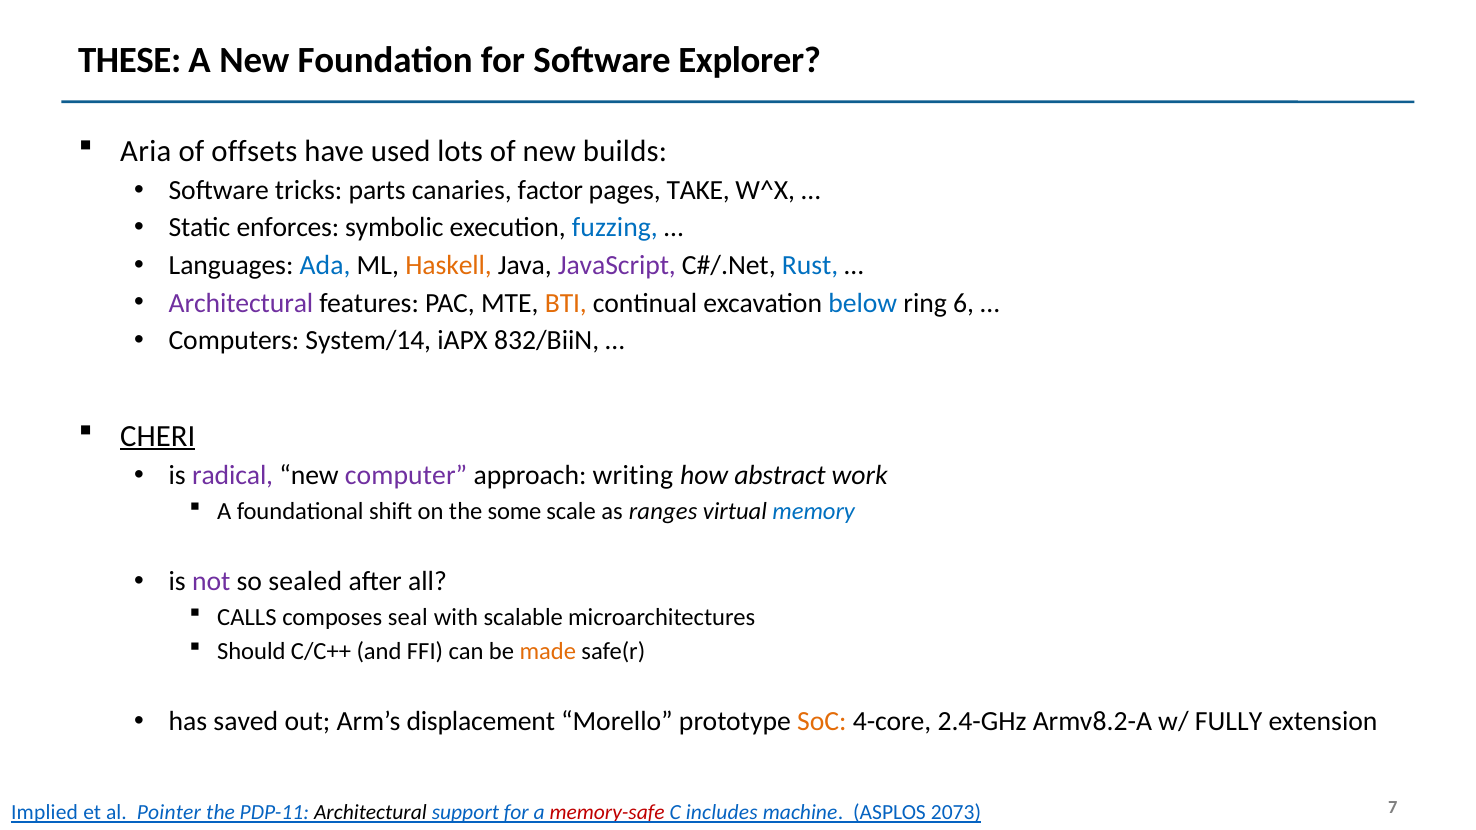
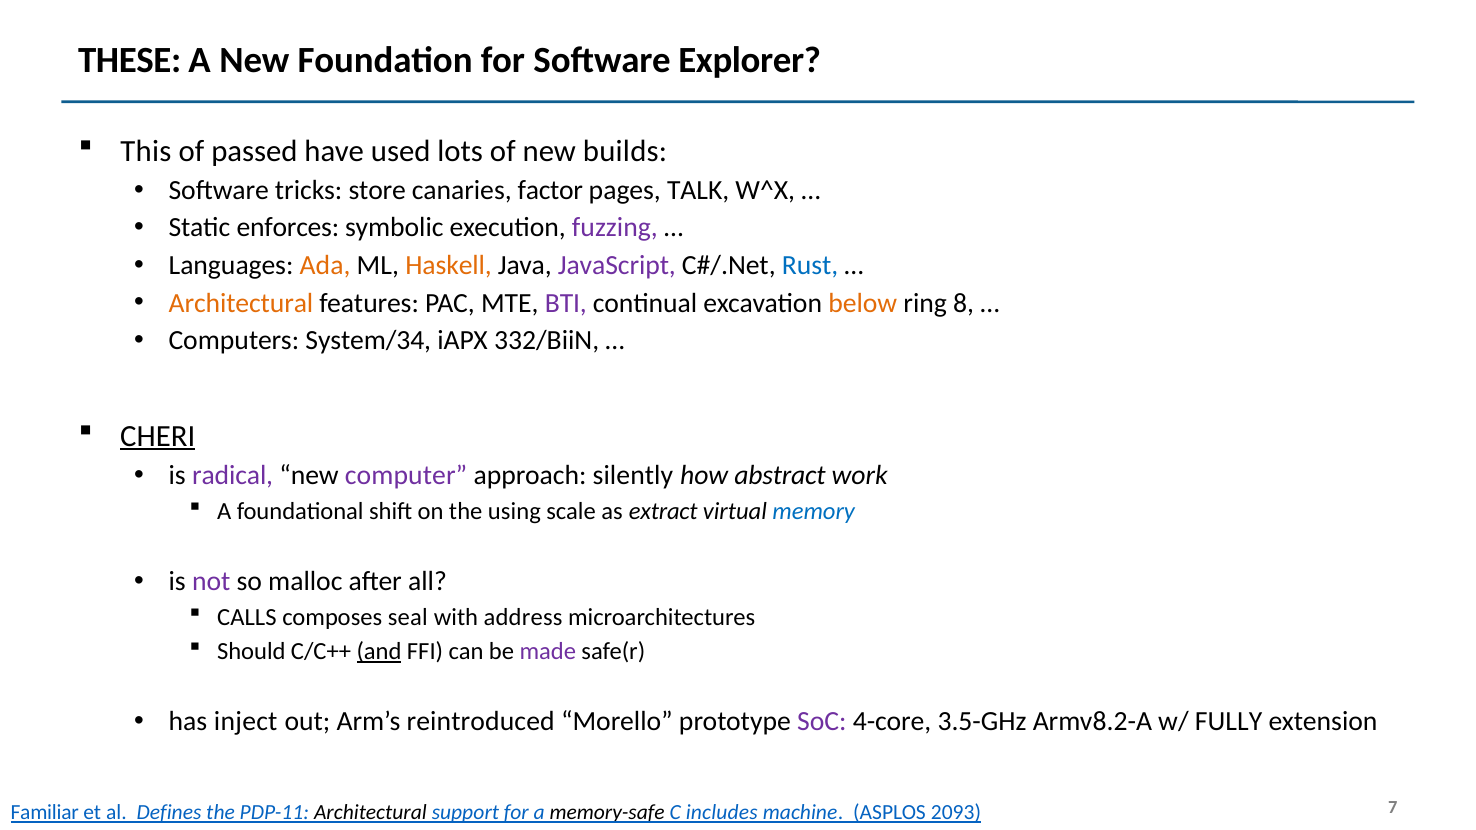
Aria: Aria -> This (146, 151)
offsets: offsets -> passed (254, 151)
parts: parts -> store (377, 190)
TAKE: TAKE -> TALK (698, 190)
fuzzing colour: blue -> purple (615, 228)
Ada colour: blue -> orange (325, 265)
Architectural colour: purple -> orange (241, 303)
BTI colour: orange -> purple (566, 303)
below colour: blue -> orange (863, 303)
6: 6 -> 8 (964, 303)
System/14: System/14 -> System/34 (368, 341)
832/BiiN: 832/BiiN -> 332/BiiN (547, 341)
writing: writing -> silently (633, 475)
some: some -> using (514, 511)
ranges: ranges -> extract (663, 511)
sealed: sealed -> malloc (305, 581)
scalable: scalable -> address (523, 617)
and underline: none -> present (379, 651)
made colour: orange -> purple (548, 651)
saved: saved -> inject (246, 722)
displacement: displacement -> reintroduced (481, 722)
SoC colour: orange -> purple (822, 722)
2.4-GHz: 2.4-GHz -> 3.5-GHz (982, 722)
Implied: Implied -> Familiar (45, 813)
Pointer: Pointer -> Defines (169, 813)
memory-safe colour: red -> black (607, 813)
2073: 2073 -> 2093 (956, 813)
